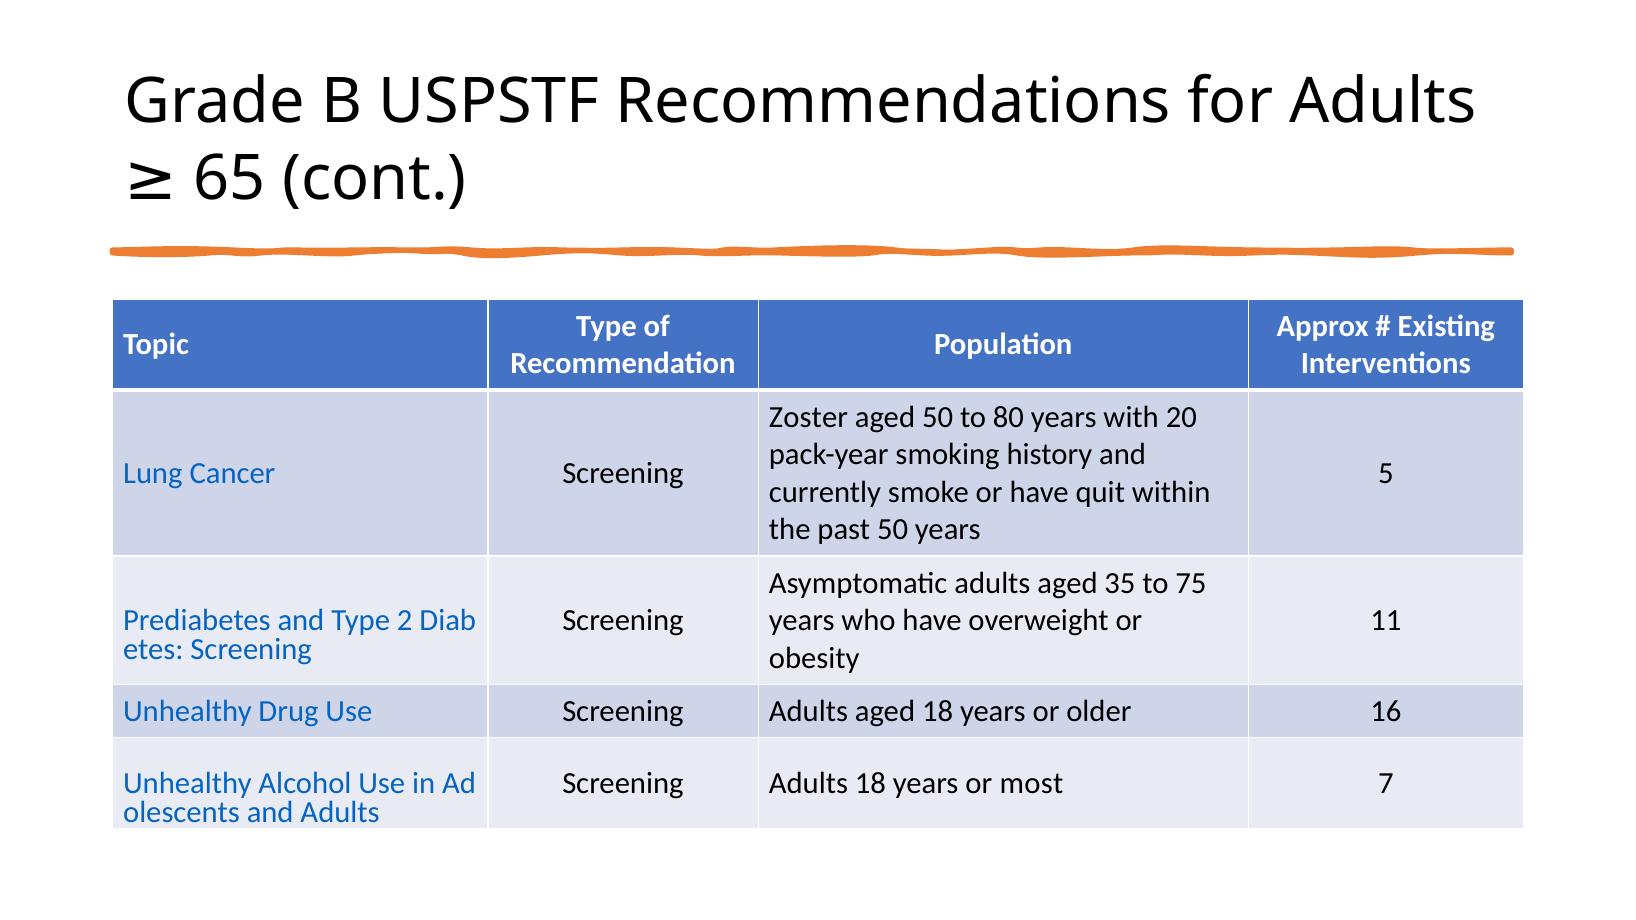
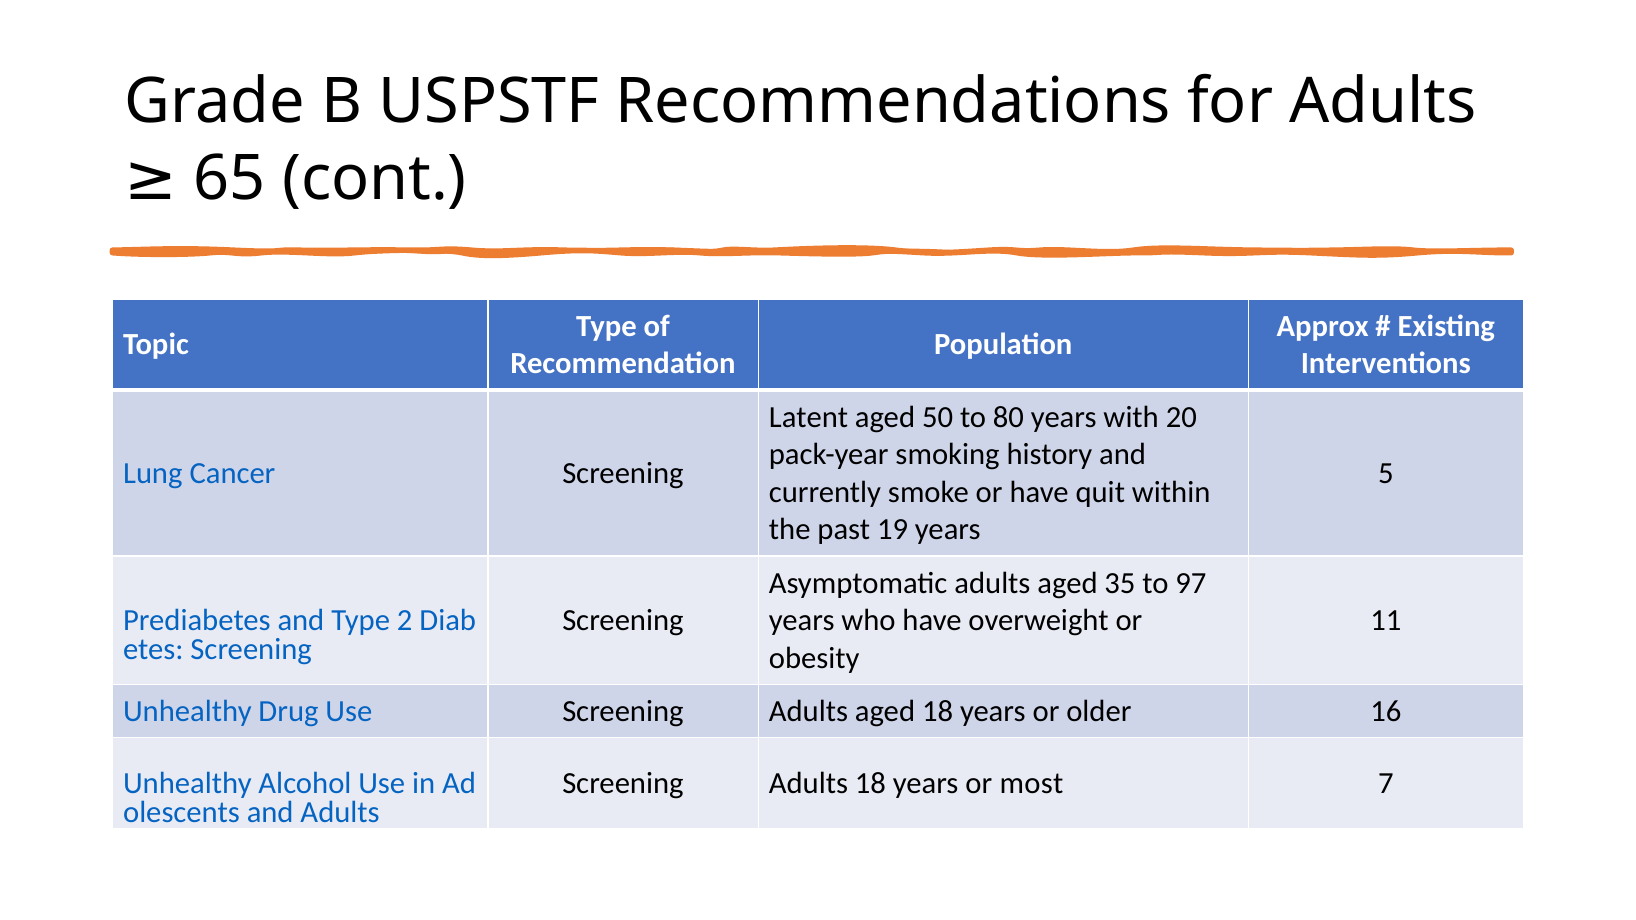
Zoster: Zoster -> Latent (809, 417)
past 50: 50 -> 19 (893, 530)
75: 75 -> 97 (1191, 583)
